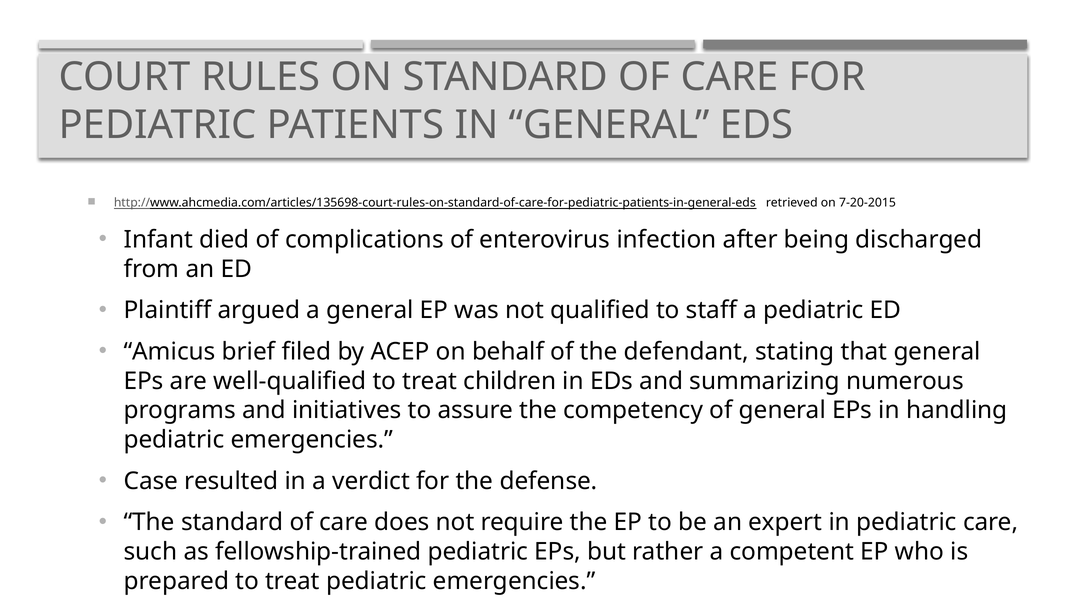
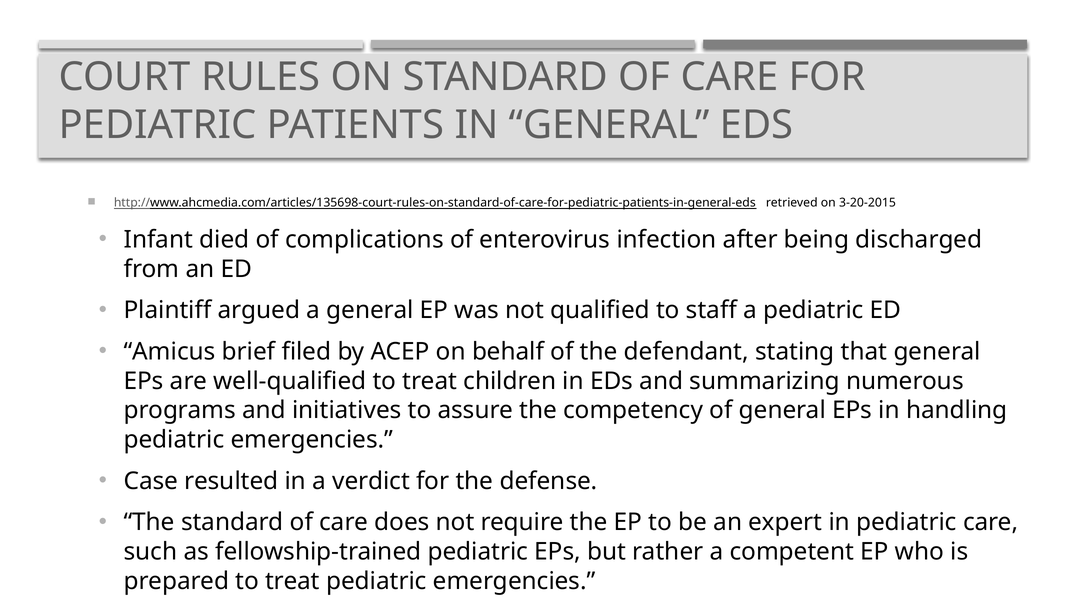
7-20-2015: 7-20-2015 -> 3-20-2015 (867, 203)
